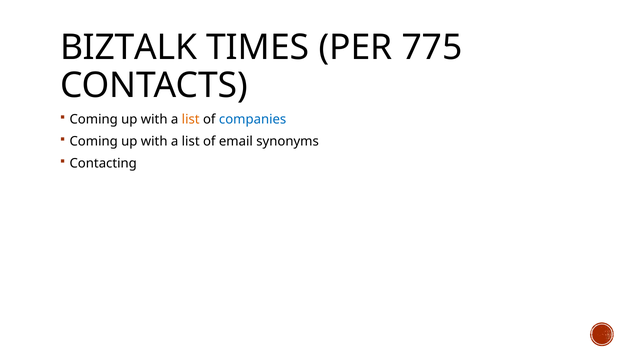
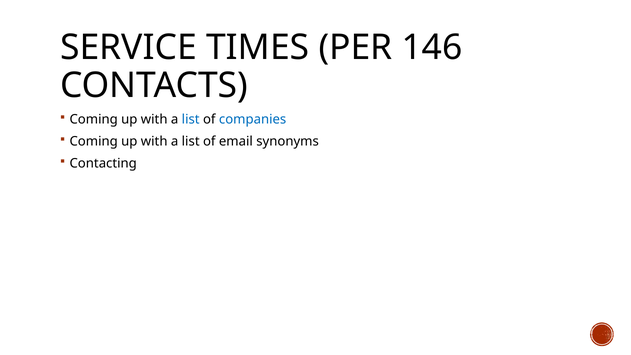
BIZTALK: BIZTALK -> SERVICE (129, 47)
775: 775 -> 146 (432, 47)
list colour: orange -> blue (191, 119)
